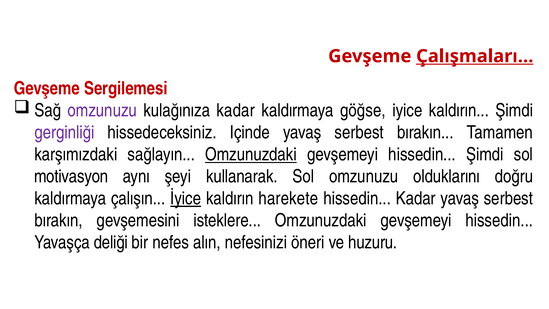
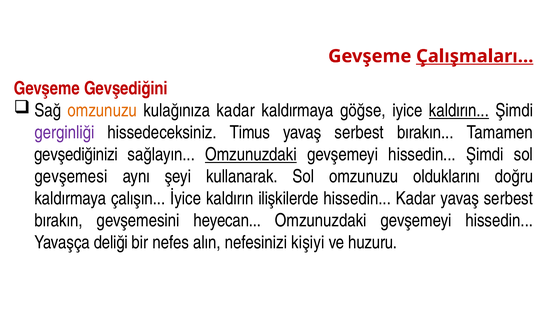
Sergilemesi: Sergilemesi -> Gevşediğini (126, 89)
omzunuzu colour: purple -> orange (102, 110)
kaldırın underline: none -> present (459, 110)
Içinde: Içinde -> Timus (250, 132)
karşımızdaki: karşımızdaki -> gevşediğinizi (76, 154)
motivasyon: motivasyon -> gevşemesi (71, 176)
İyice underline: present -> none (186, 198)
harekete: harekete -> ilişkilerde (289, 198)
isteklere: isteklere -> heyecan (227, 220)
öneri: öneri -> kişiyi (308, 242)
